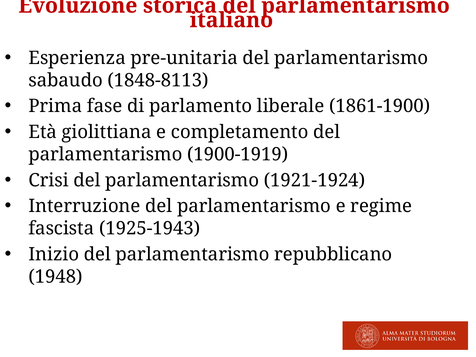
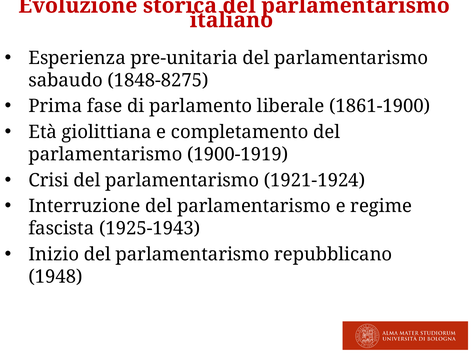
1848-8113: 1848-8113 -> 1848-8275 (158, 80)
